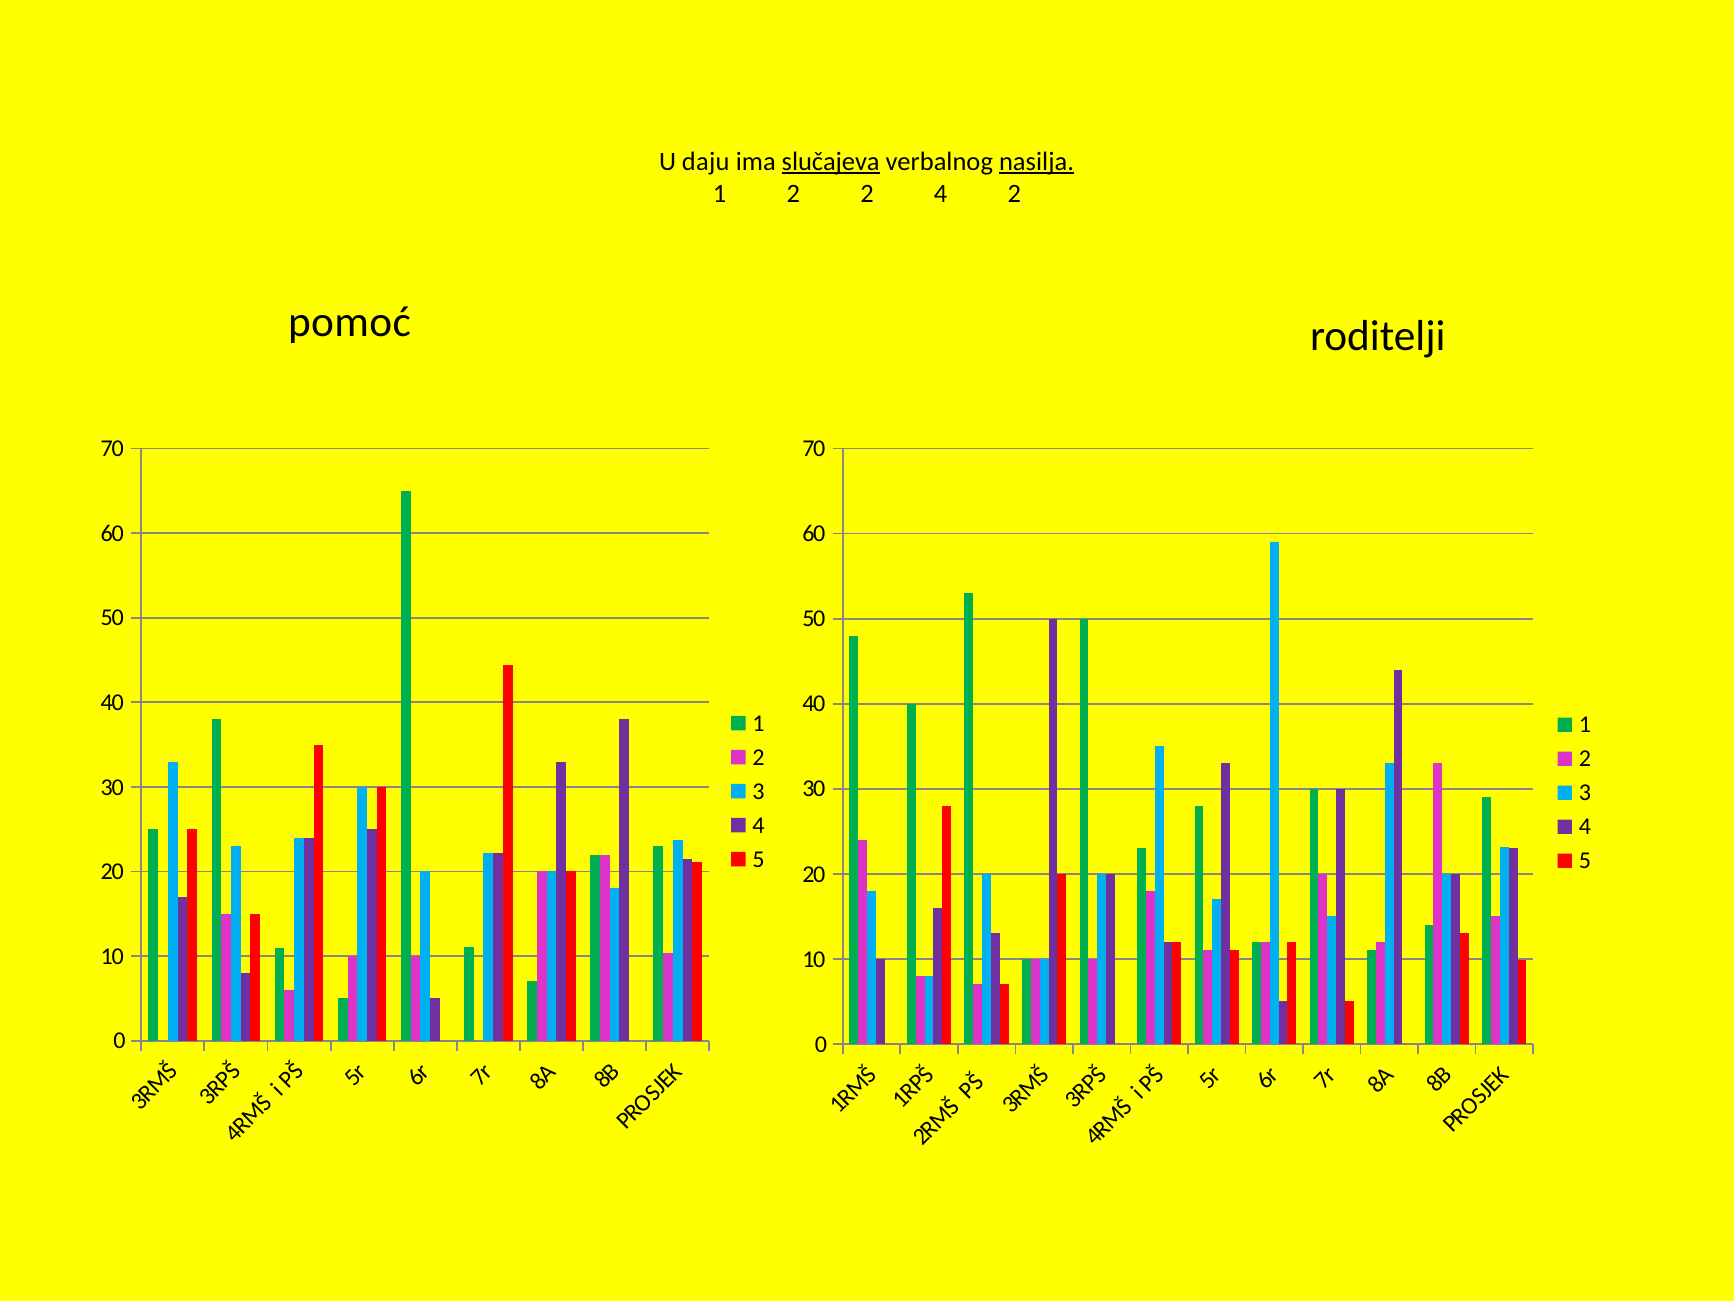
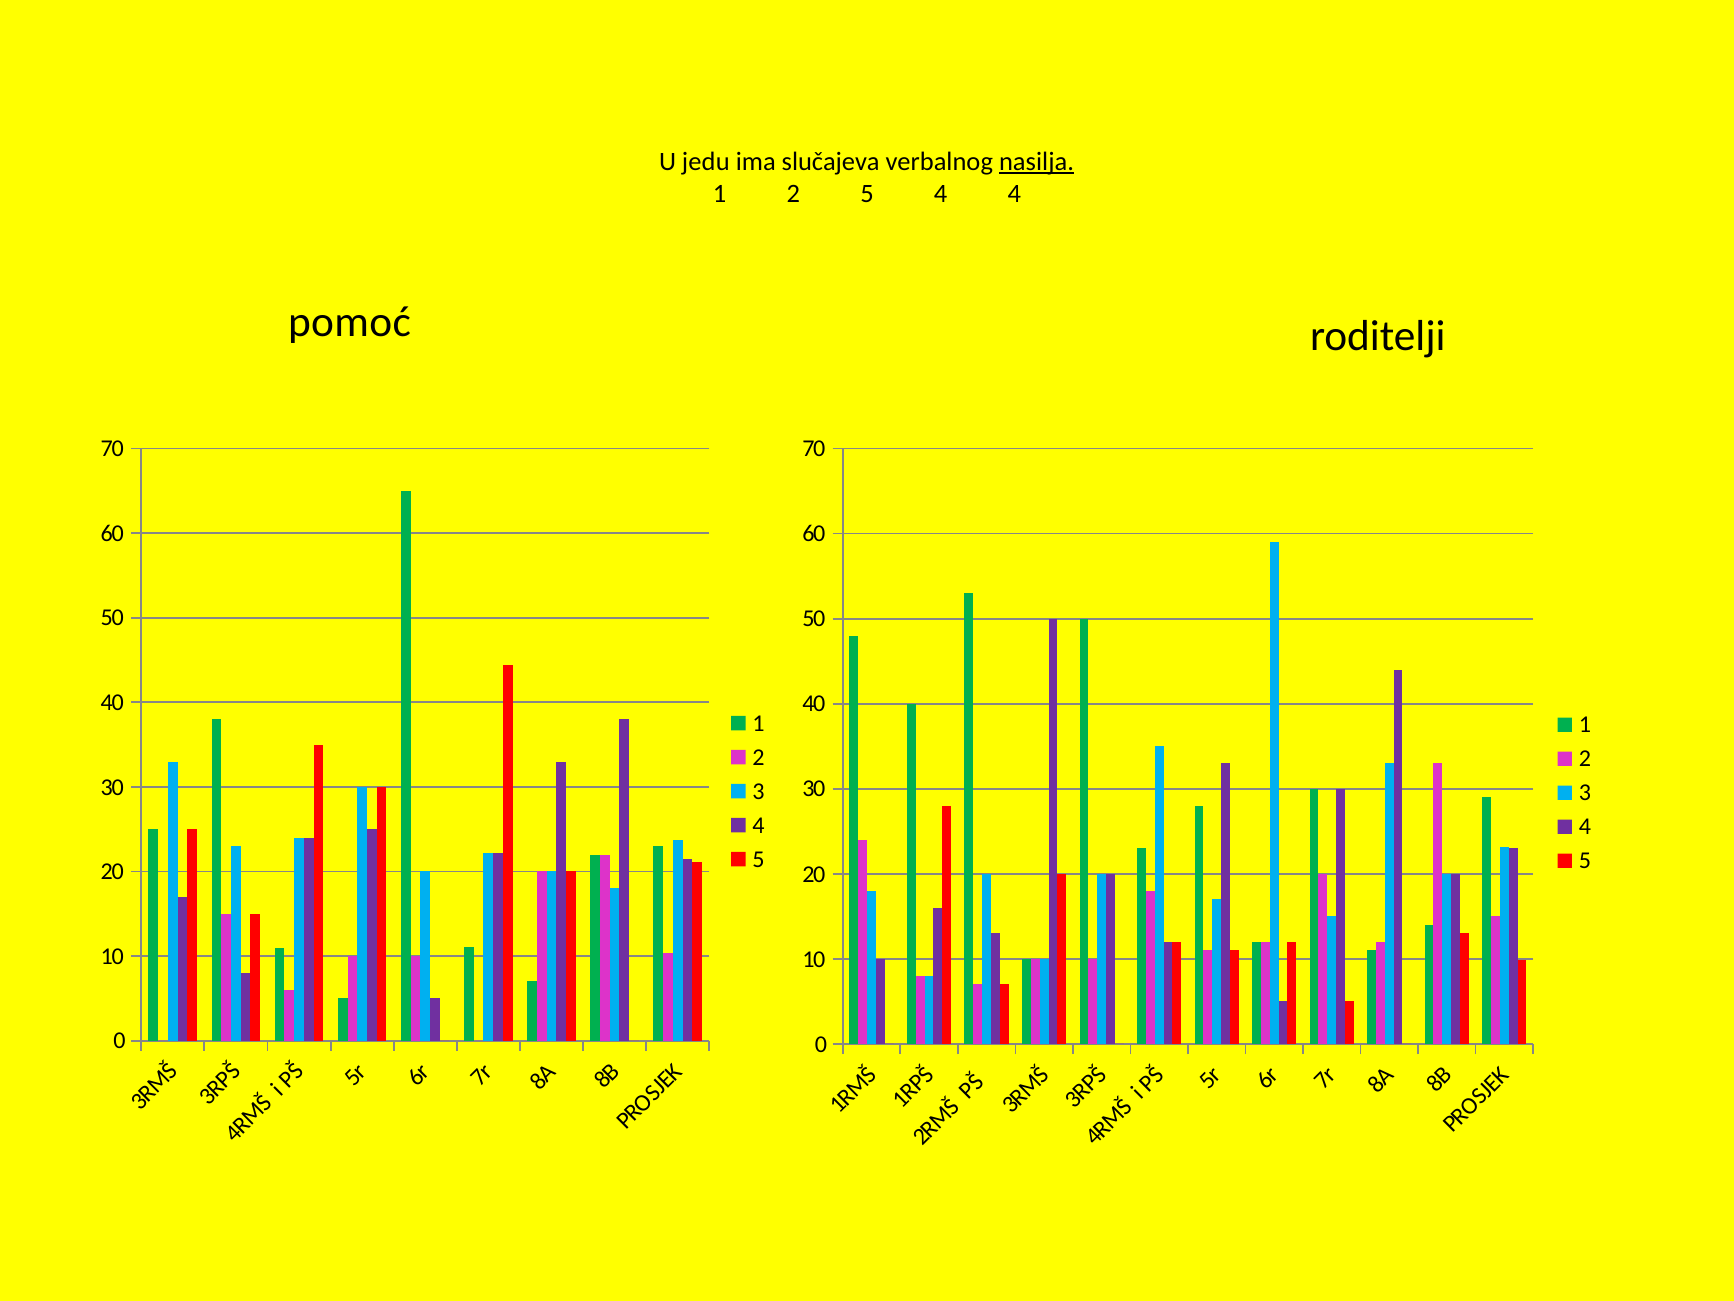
daju: daju -> jedu (706, 162)
slučajeva underline: present -> none (831, 162)
2 2: 2 -> 5 (867, 194)
4 2: 2 -> 4 (1014, 194)
